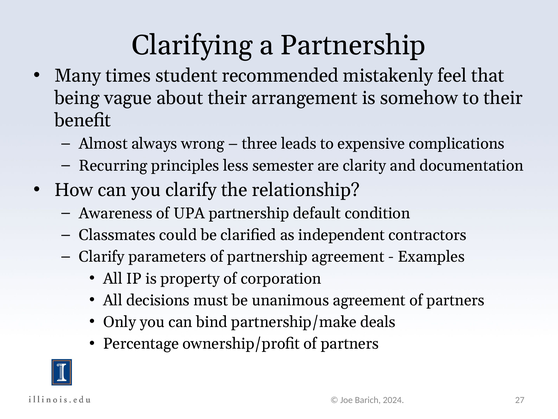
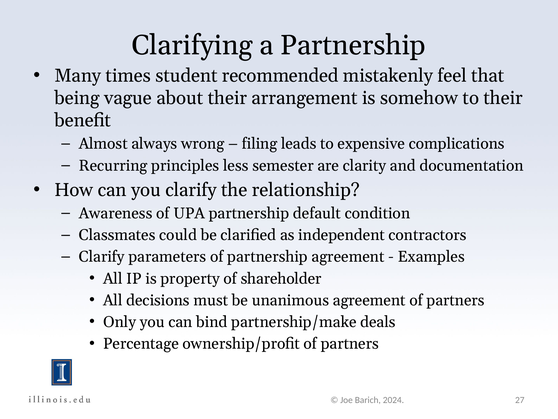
three: three -> filing (260, 144)
corporation: corporation -> shareholder (281, 278)
